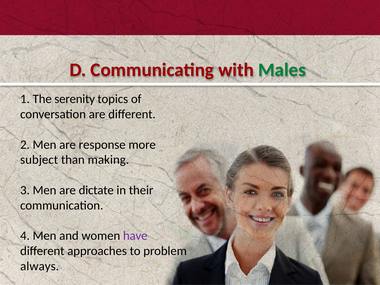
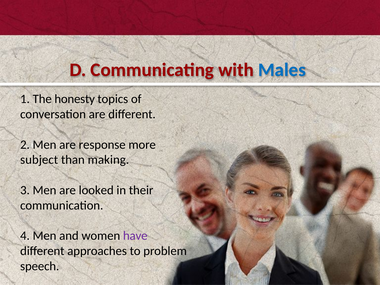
Males colour: green -> blue (282, 70)
serenity: serenity -> honesty (75, 99)
dictate: dictate -> looked (96, 190)
always: always -> speech (40, 266)
